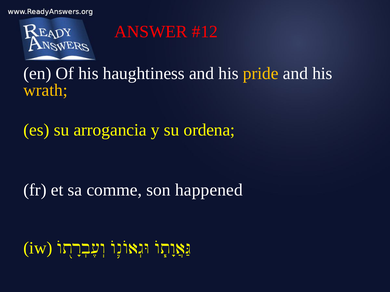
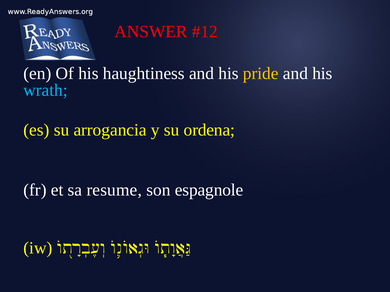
wrath colour: yellow -> light blue (46, 90)
comme: comme -> resume (114, 190)
happened: happened -> espagnole (209, 190)
